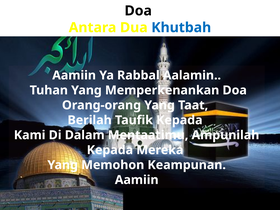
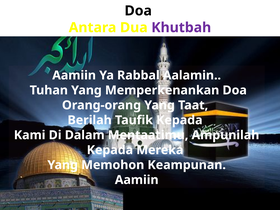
Khutbah colour: blue -> purple (181, 28)
